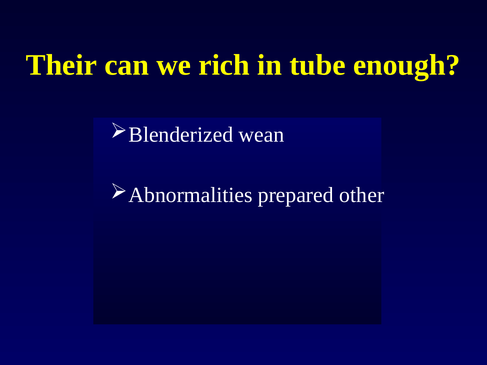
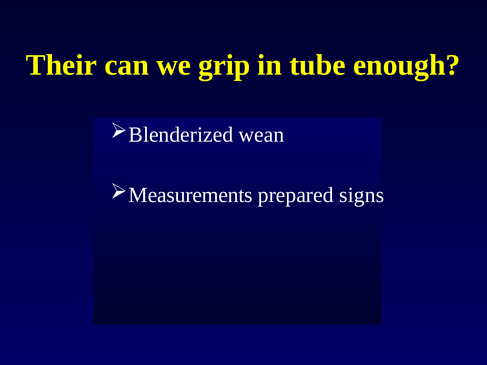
rich: rich -> grip (224, 65)
Abnormalities: Abnormalities -> Measurements (191, 195)
other: other -> signs (362, 195)
